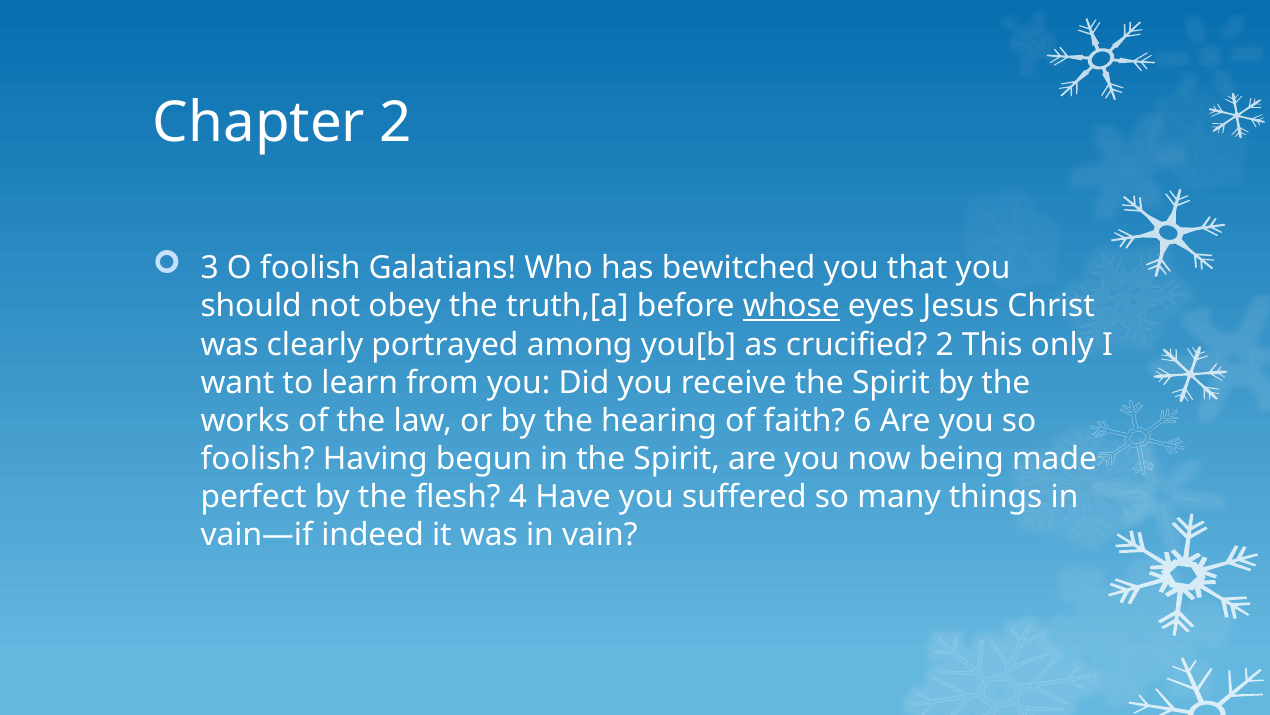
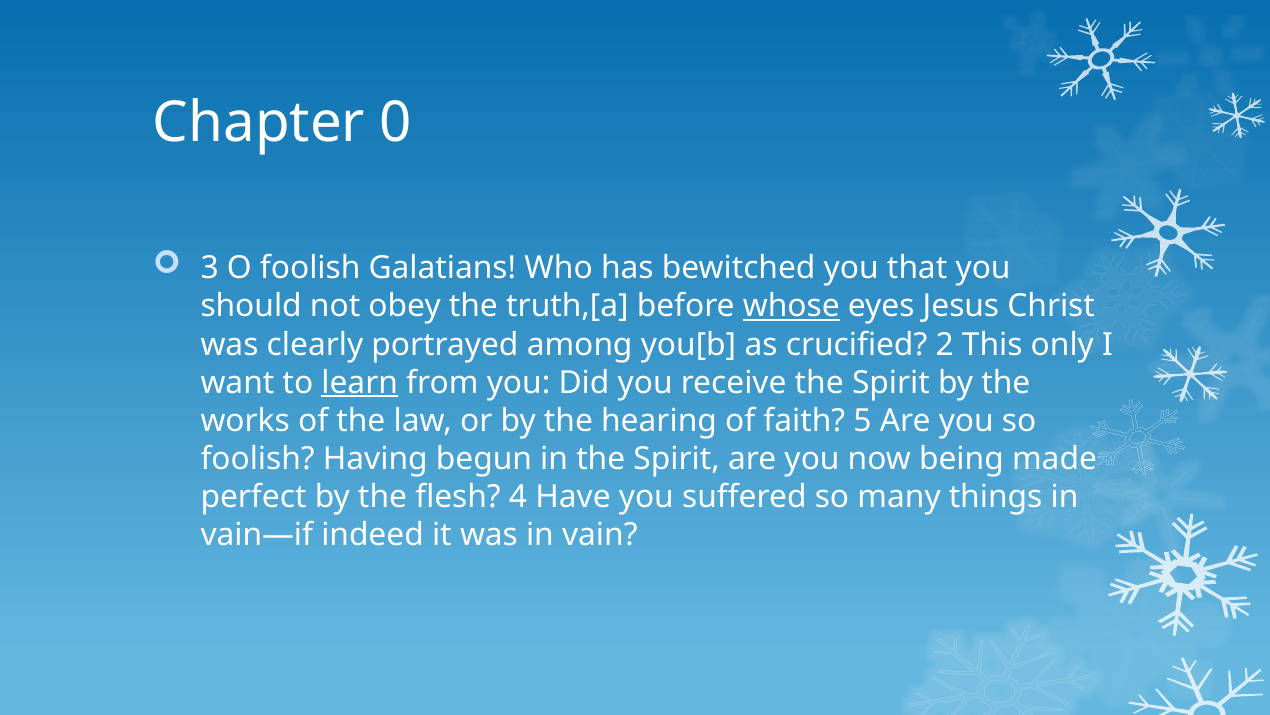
Chapter 2: 2 -> 0 (396, 122)
learn underline: none -> present (360, 382)
6: 6 -> 5 (862, 420)
